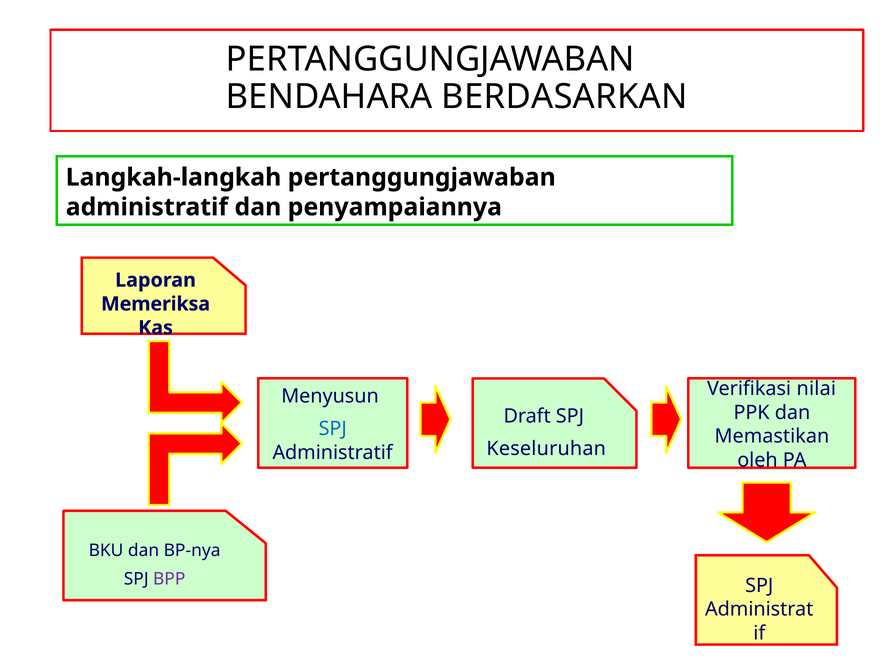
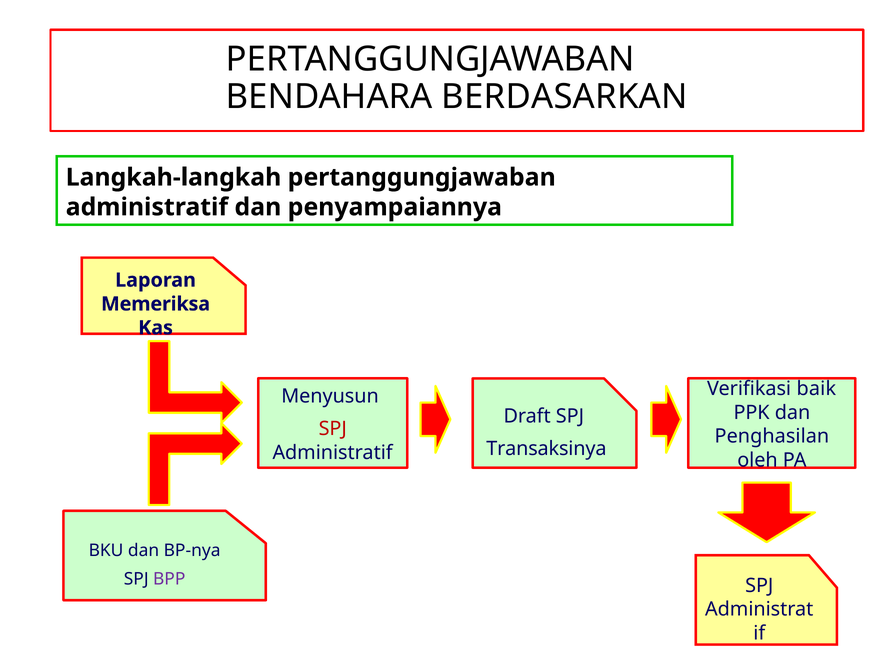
nilai: nilai -> baik (816, 389)
SPJ colour: blue -> red (333, 429)
Memastikan: Memastikan -> Penghasilan (772, 436)
Keseluruhan: Keseluruhan -> Transaksinya (546, 449)
